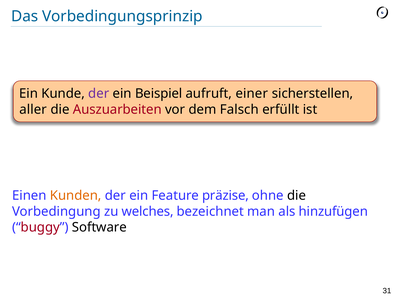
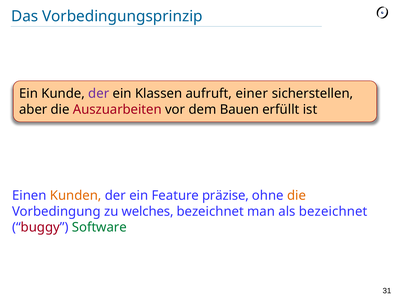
Beispiel: Beispiel -> Klassen (159, 93)
aller: aller -> aber (33, 109)
Falsch: Falsch -> Bauen (239, 109)
die colour: black -> orange (297, 195)
als hinzufügen: hinzufügen -> bezeichnet (333, 211)
Software colour: black -> green (99, 227)
